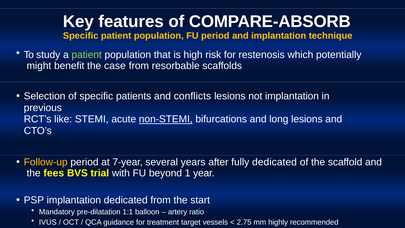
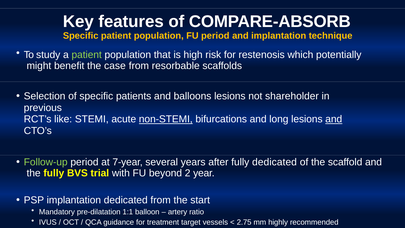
and conflicts: conflicts -> balloons (193, 96)
not implantation: implantation -> shareholder (292, 96)
and underline: none -> present (334, 119)
Follow-up colour: yellow -> light green (46, 162)
the fees: fees -> fully (54, 173)
1: 1 -> 2 (188, 173)
